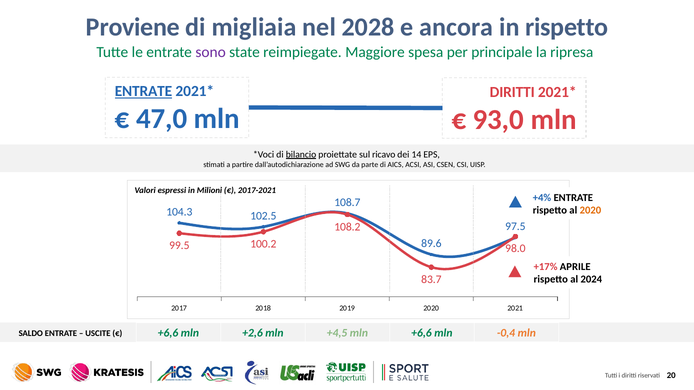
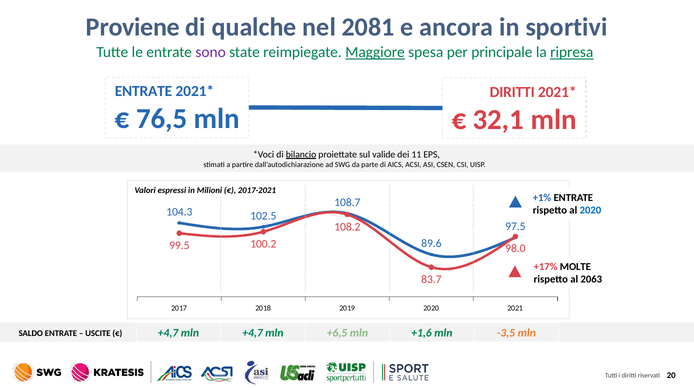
migliaia: migliaia -> qualche (254, 27)
2028: 2028 -> 2081 (368, 27)
in rispetto: rispetto -> sportivi (567, 27)
Maggiore underline: none -> present (375, 52)
ripresa underline: none -> present (572, 52)
ENTRATE underline: present -> none (143, 92)
47,0: 47,0 -> 76,5 (162, 119)
93,0: 93,0 -> 32,1 (498, 120)
ricavo: ricavo -> valide (384, 154)
14: 14 -> 11 (416, 154)
+4%: +4% -> +1% (542, 198)
2020 colour: orange -> blue (590, 211)
APRILE: APRILE -> MOLTE (575, 267)
2024: 2024 -> 2063 (591, 280)
+6,6: +6,6 -> +4,7 (168, 334)
mln +2,6: +2,6 -> +4,7 (253, 334)
+4,5: +4,5 -> +6,5 (337, 334)
mln +6,6: +6,6 -> +1,6 (422, 334)
-0,4: -0,4 -> -3,5 (506, 334)
